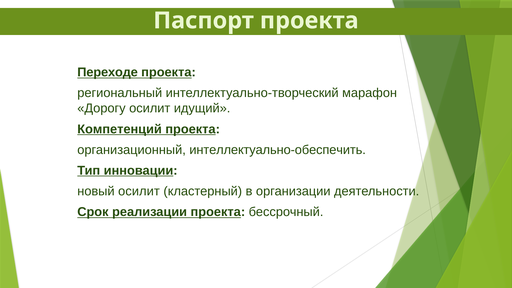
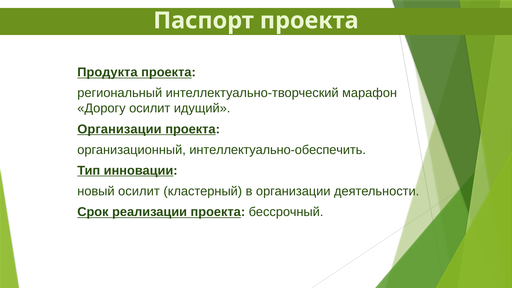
Переходе: Переходе -> Продукта (107, 72)
Компетенций: Компетенций -> Организации (119, 129)
